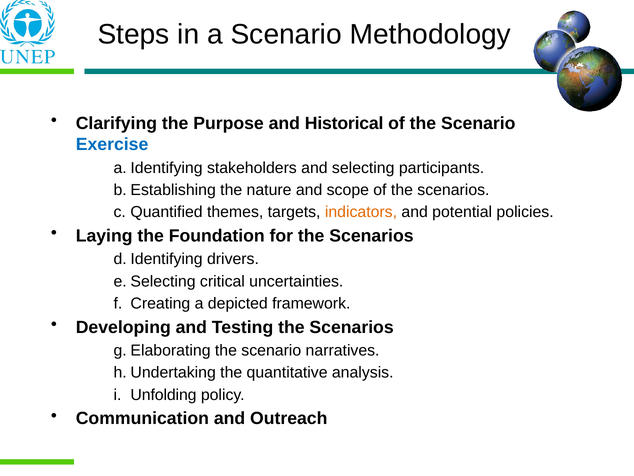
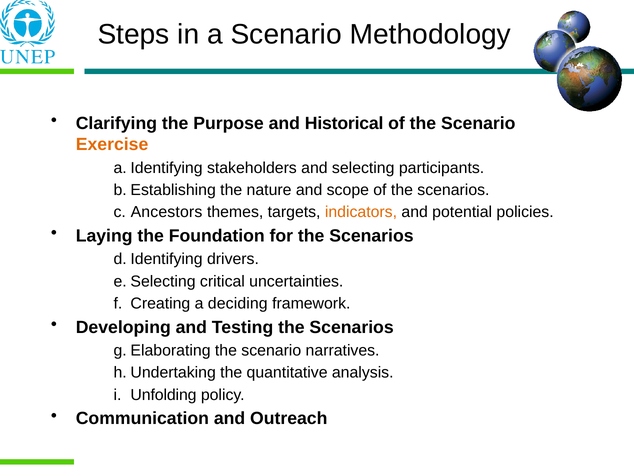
Exercise colour: blue -> orange (112, 144)
Quantified: Quantified -> Ancestors (166, 212)
depicted: depicted -> deciding (238, 303)
